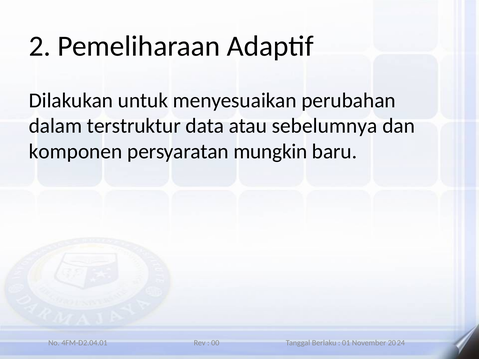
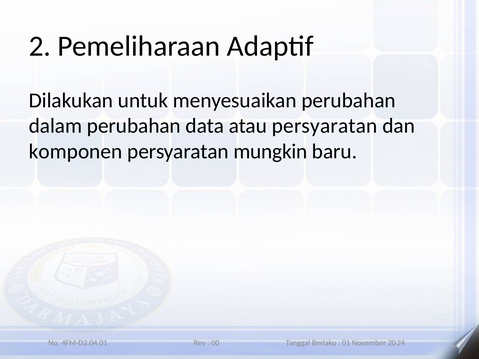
dalam terstruktur: terstruktur -> perubahan (134, 126)
atau sebelumnya: sebelumnya -> persyaratan (325, 126)
